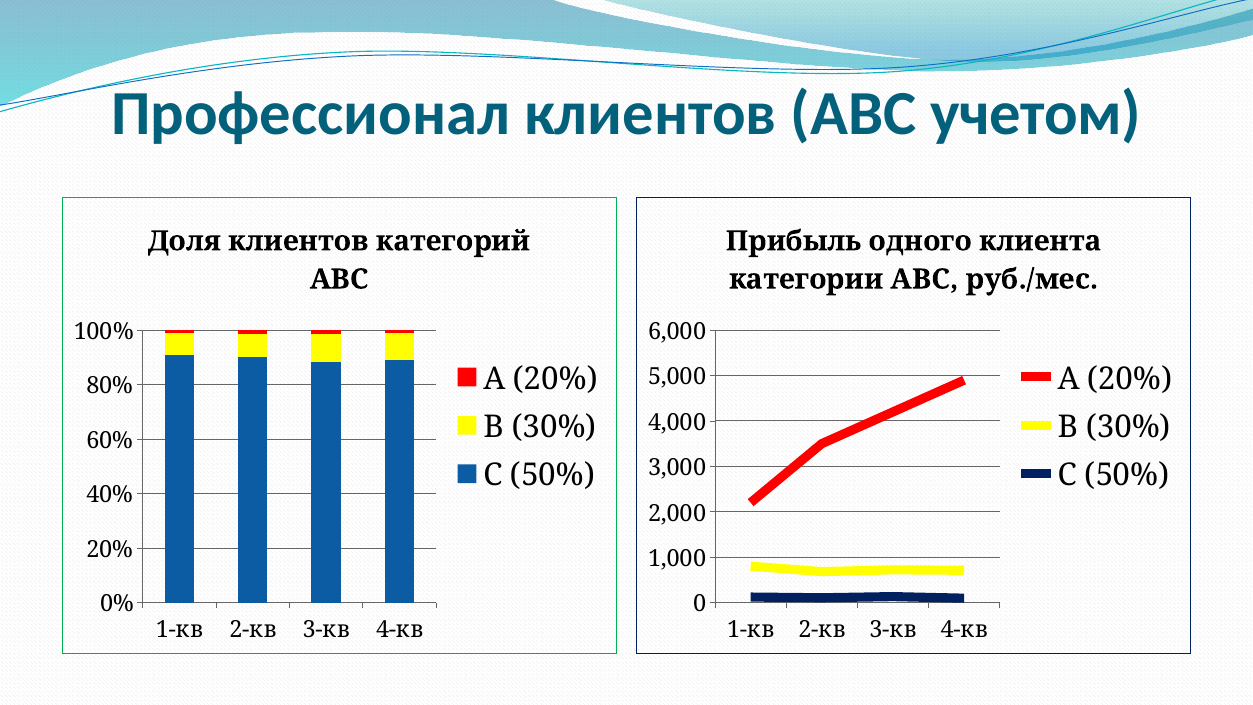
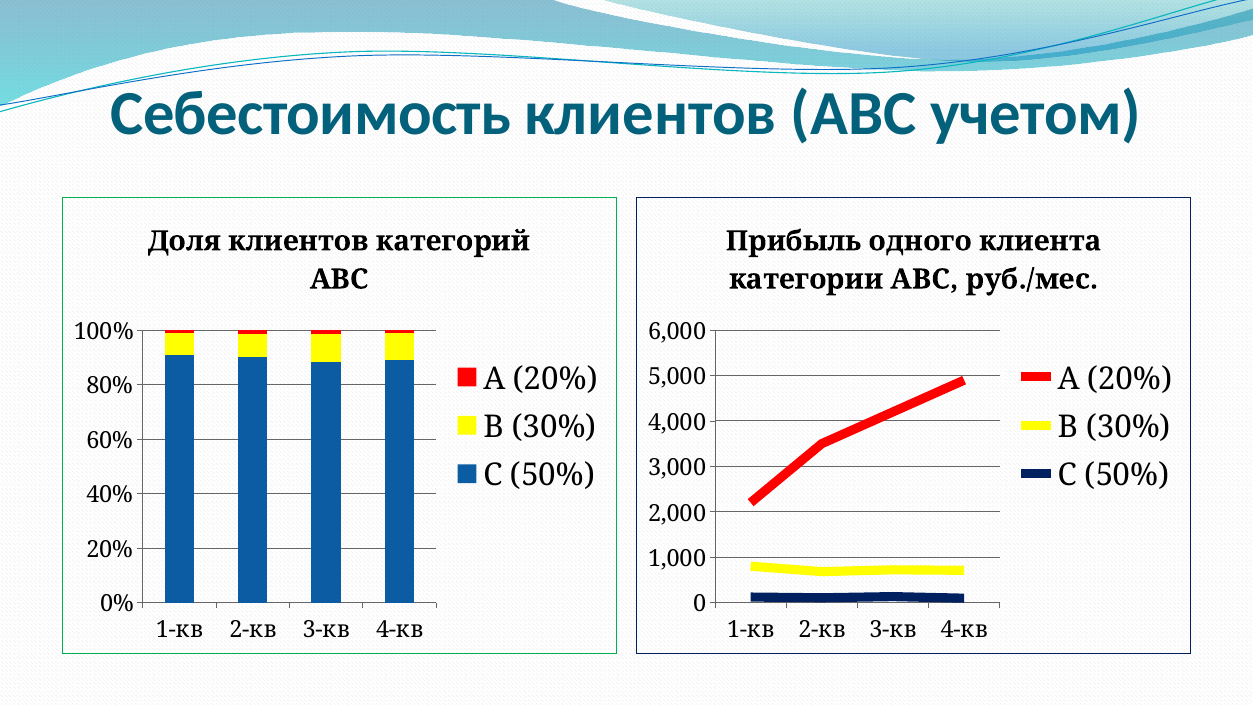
Профессионал: Профессионал -> Себестоимость (311, 114)
